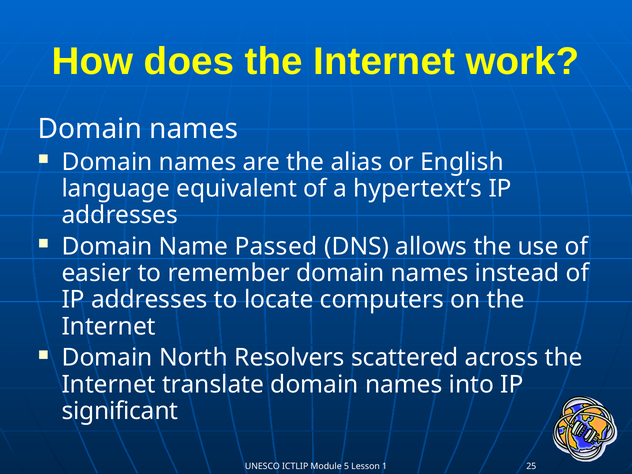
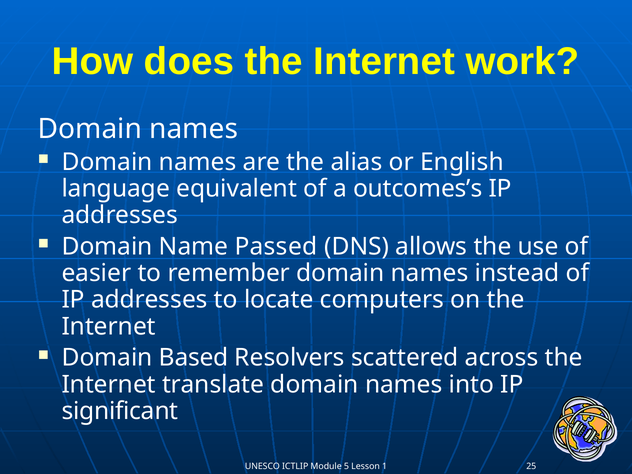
hypertext’s: hypertext’s -> outcomes’s (418, 189)
North: North -> Based (194, 358)
